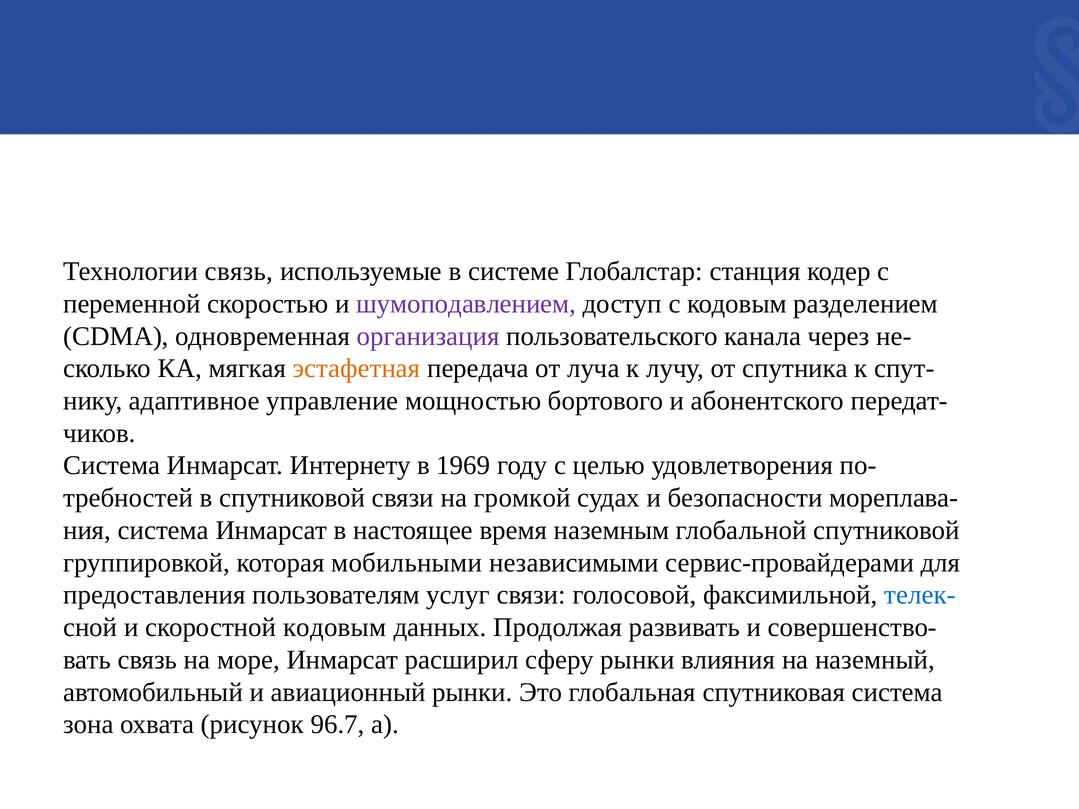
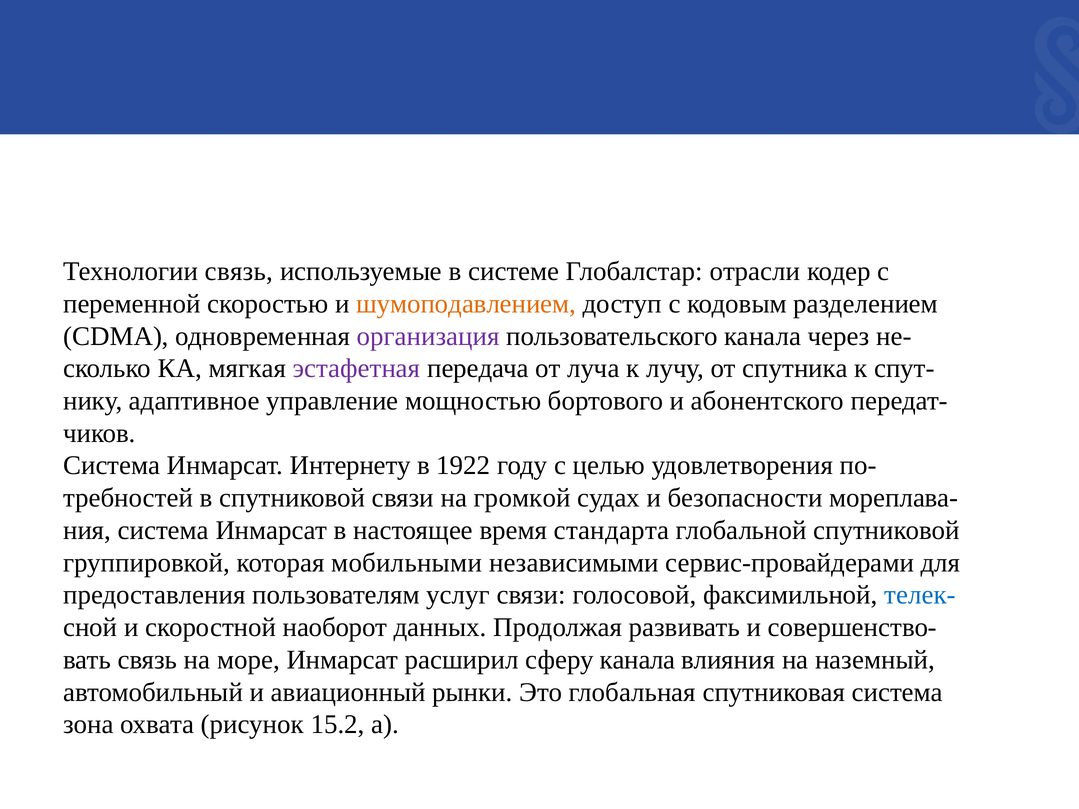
станция: станция -> отрасли (755, 272)
шумоподавлением colour: purple -> orange (466, 304)
эстафетная colour: orange -> purple (357, 369)
1969: 1969 -> 1922 (463, 466)
наземным: наземным -> стандарта (611, 530)
скоростной кодовым: кодовым -> наоборот (335, 628)
сферу рынки: рынки -> канала (638, 660)
96.7: 96.7 -> 15.2 (338, 725)
